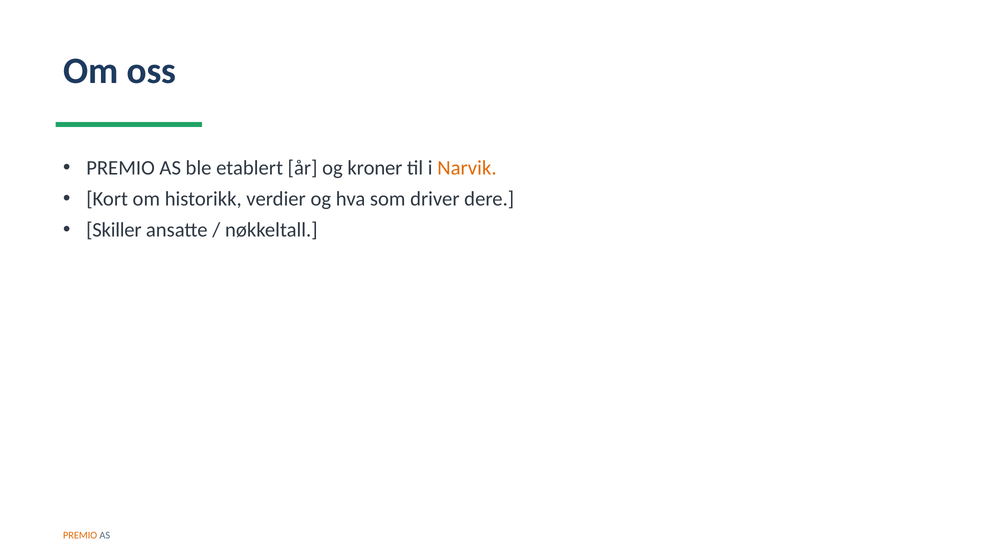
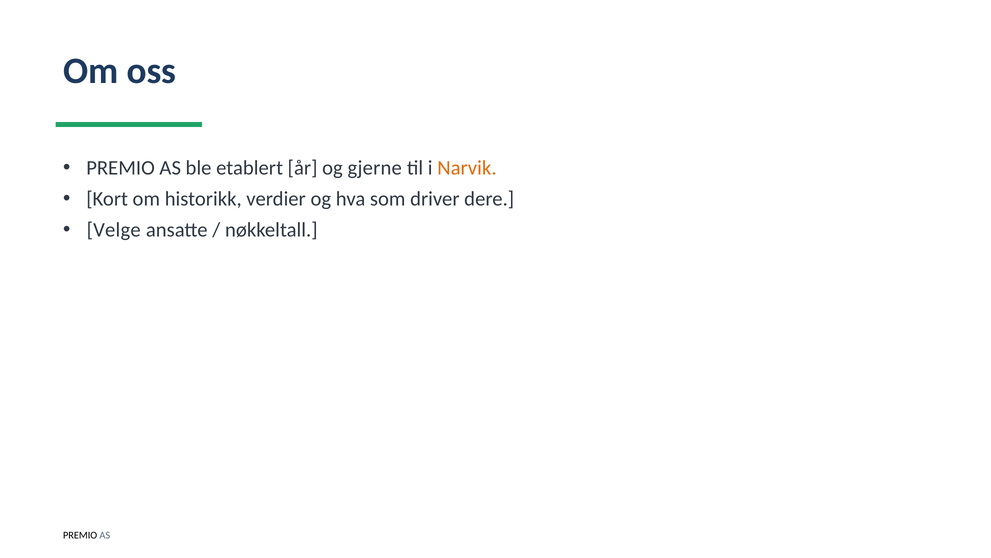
kroner: kroner -> gjerne (375, 168)
Skiller: Skiller -> Velge (114, 230)
PREMIO colour: orange -> black (80, 535)
